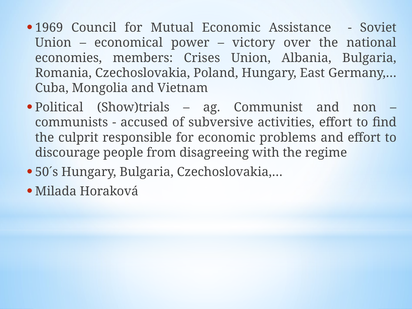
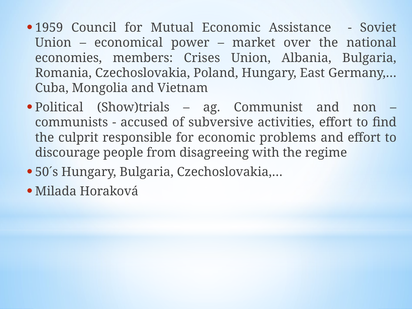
1969: 1969 -> 1959 (49, 28)
victory: victory -> market (254, 43)
